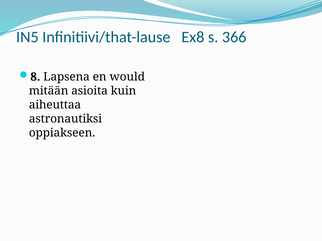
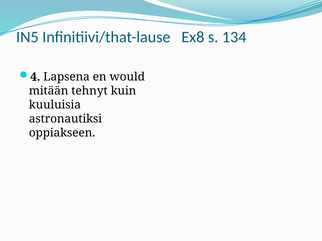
366: 366 -> 134 (234, 37)
8: 8 -> 4 (35, 77)
asioita: asioita -> tehnyt (89, 91)
aiheuttaa: aiheuttaa -> kuuluisia (55, 105)
